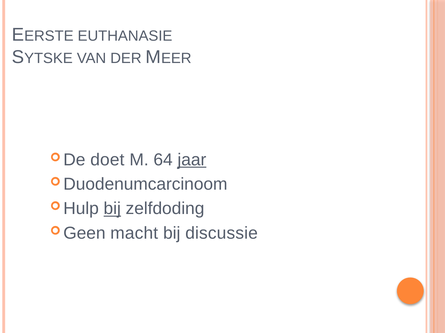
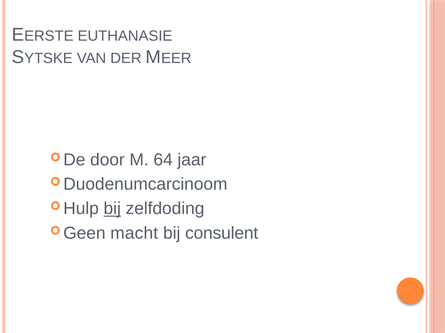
doet: doet -> door (107, 160)
jaar underline: present -> none (192, 160)
discussie: discussie -> consulent (222, 234)
